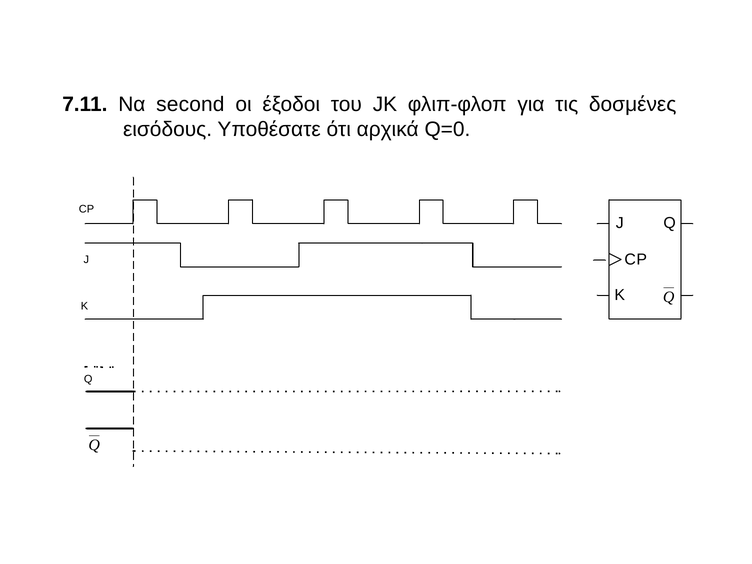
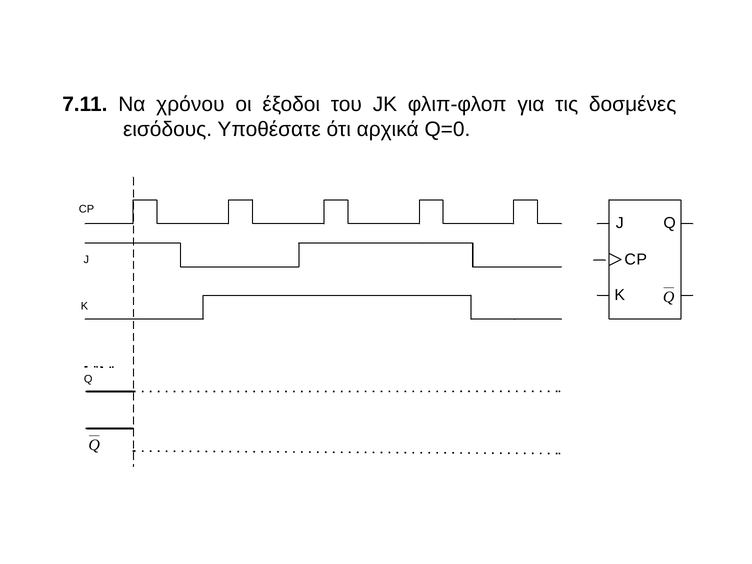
secοnd: secοnd -> χρόνου (190, 104)
